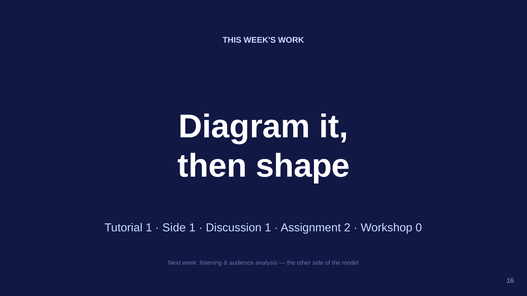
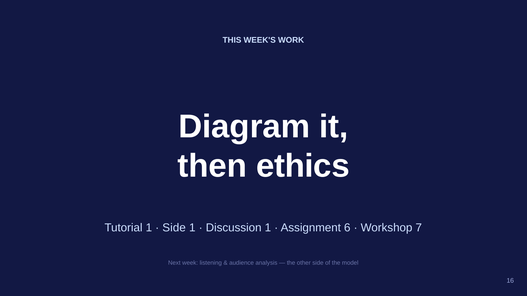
shape: shape -> ethics (303, 166)
2: 2 -> 6 (347, 228)
0: 0 -> 7 (419, 228)
